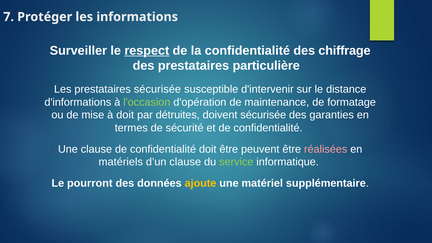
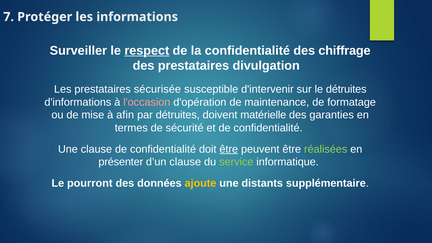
particulière: particulière -> divulgation (266, 66)
le distance: distance -> détruites (346, 89)
l'occasion colour: light green -> pink (147, 102)
à doit: doit -> afin (125, 115)
doivent sécurisée: sécurisée -> matérielle (263, 115)
être underline: none -> present (229, 149)
réalisées colour: pink -> light green (326, 149)
matériels: matériels -> présenter (121, 162)
matériel: matériel -> distants (262, 183)
